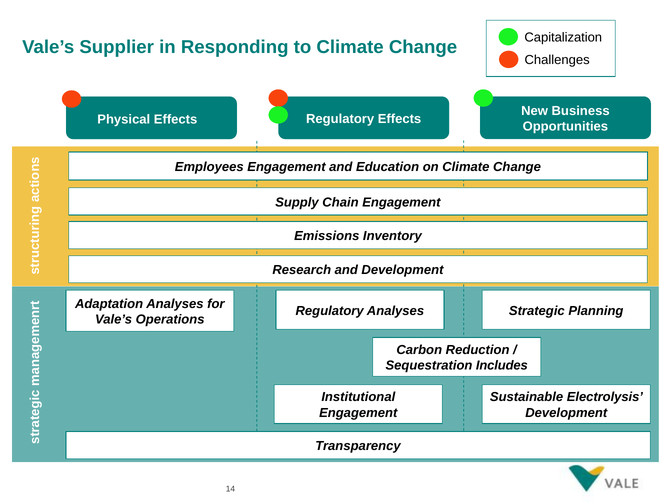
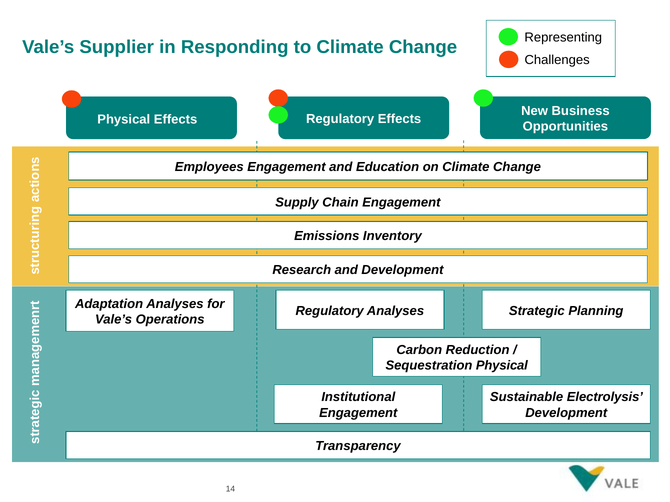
Capitalization: Capitalization -> Representing (563, 38)
Sequestration Includes: Includes -> Physical (502, 366)
